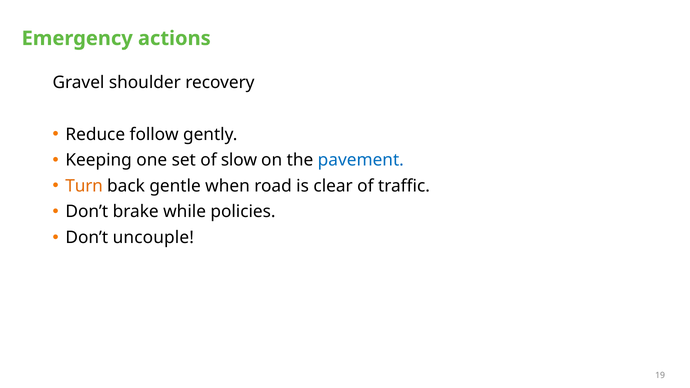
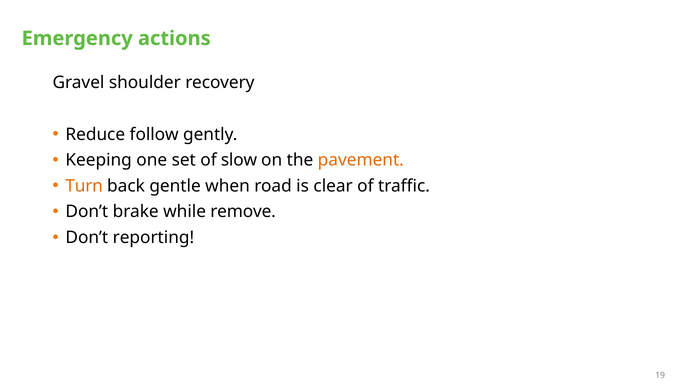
pavement colour: blue -> orange (361, 160)
policies: policies -> remove (243, 212)
uncouple: uncouple -> reporting (153, 238)
